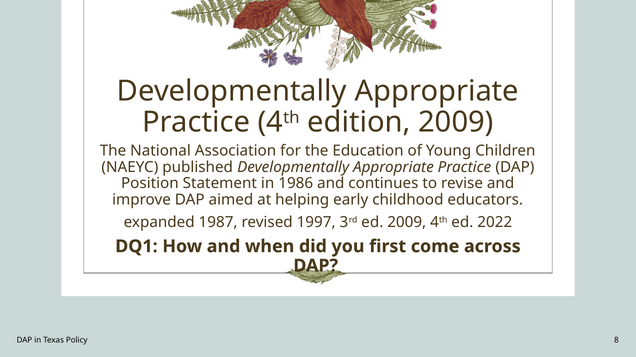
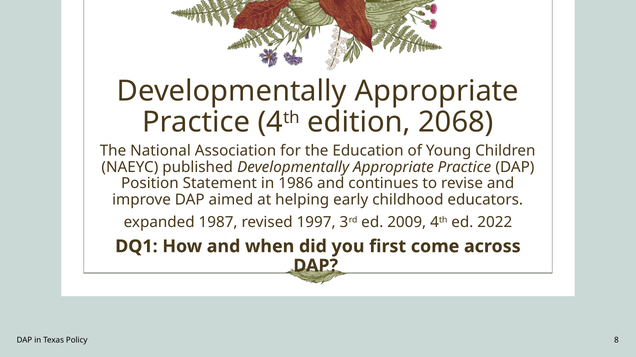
edition 2009: 2009 -> 2068 (456, 123)
